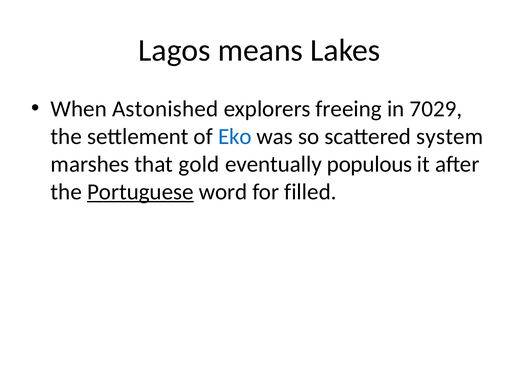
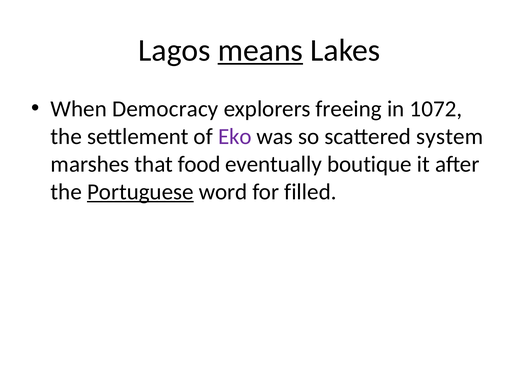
means underline: none -> present (260, 50)
Astonished: Astonished -> Democracy (165, 109)
7029: 7029 -> 1072 (436, 109)
Eko colour: blue -> purple (235, 137)
gold: gold -> food (199, 164)
populous: populous -> boutique (369, 164)
